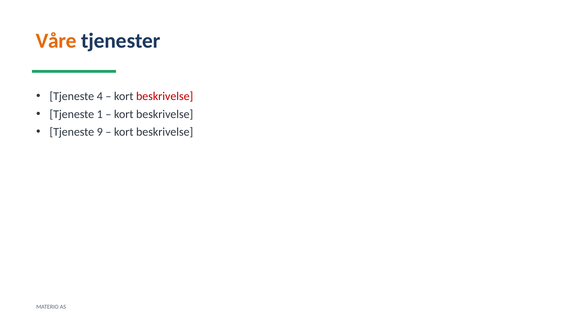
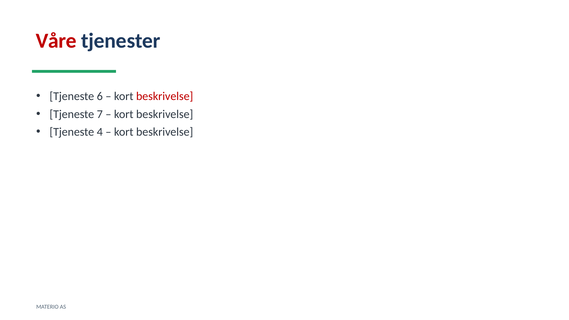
Våre colour: orange -> red (56, 41)
4: 4 -> 6 (100, 96)
1: 1 -> 7 (100, 114)
9: 9 -> 4 (100, 132)
